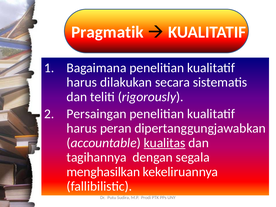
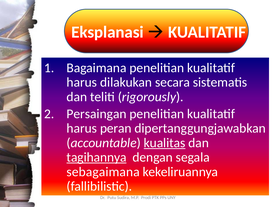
Pragmatik: Pragmatik -> Eksplanasi (107, 32)
tagihannya underline: none -> present (97, 157)
menghasilkan: menghasilkan -> sebagaimana (103, 172)
